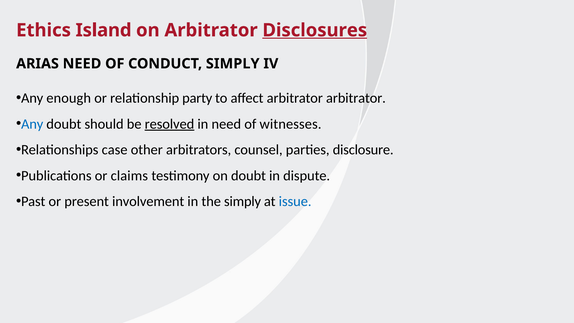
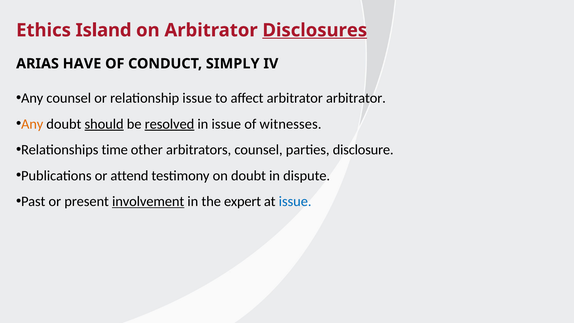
ARIAS NEED: NEED -> HAVE (82, 64)
Any enough: enough -> counsel (69, 98)
relationship party: party -> issue (197, 98)
Any colour: blue -> orange (32, 124)
should underline: none -> present (104, 124)
in need: need -> issue (226, 124)
case: case -> time (115, 150)
claims: claims -> attend (129, 176)
involvement underline: none -> present (148, 201)
the simply: simply -> expert (243, 201)
